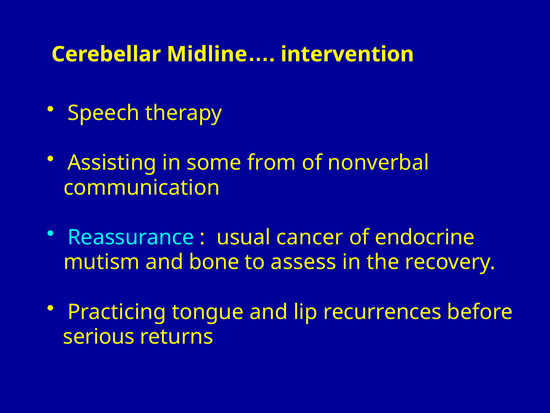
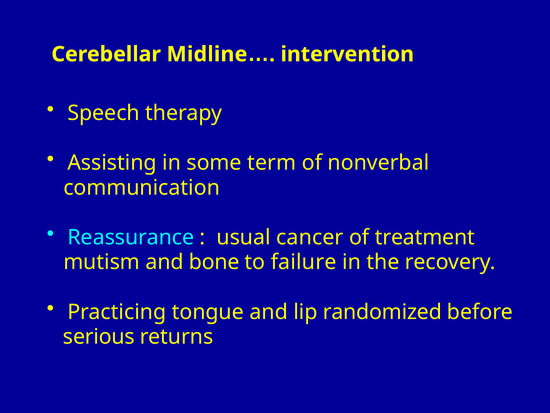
from: from -> term (272, 163)
endocrine: endocrine -> treatment (425, 237)
assess: assess -> failure (304, 262)
recurrences: recurrences -> randomized (382, 312)
